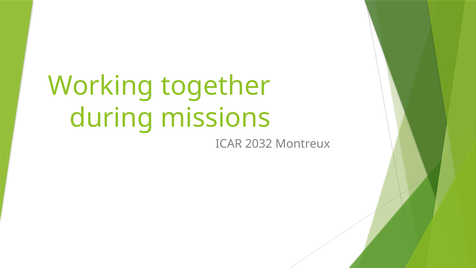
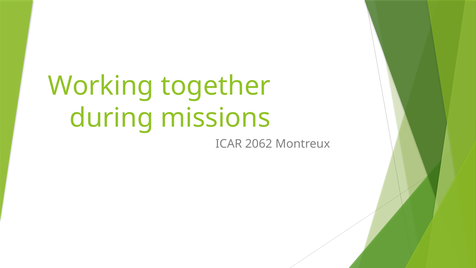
2032: 2032 -> 2062 (259, 144)
